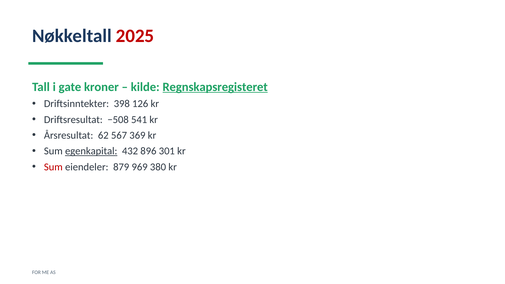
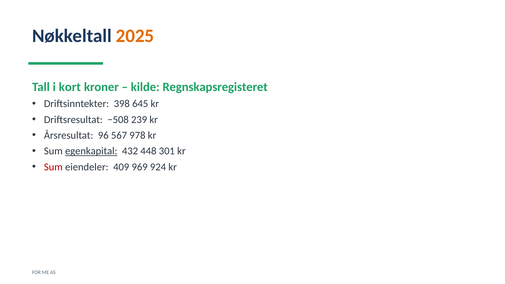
2025 colour: red -> orange (135, 36)
gate: gate -> kort (70, 87)
Regnskapsregisteret underline: present -> none (215, 87)
126: 126 -> 645 (140, 104)
541: 541 -> 239 (139, 120)
62: 62 -> 96 (103, 135)
369: 369 -> 978 (137, 135)
896: 896 -> 448 (148, 151)
879: 879 -> 409 (121, 167)
380: 380 -> 924 (158, 167)
